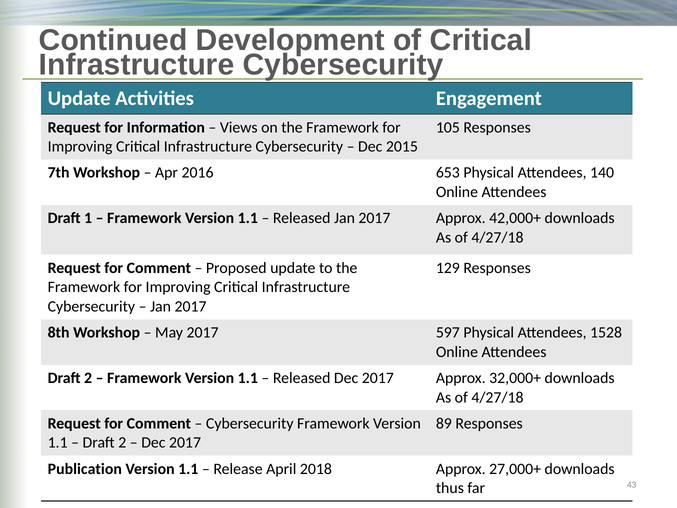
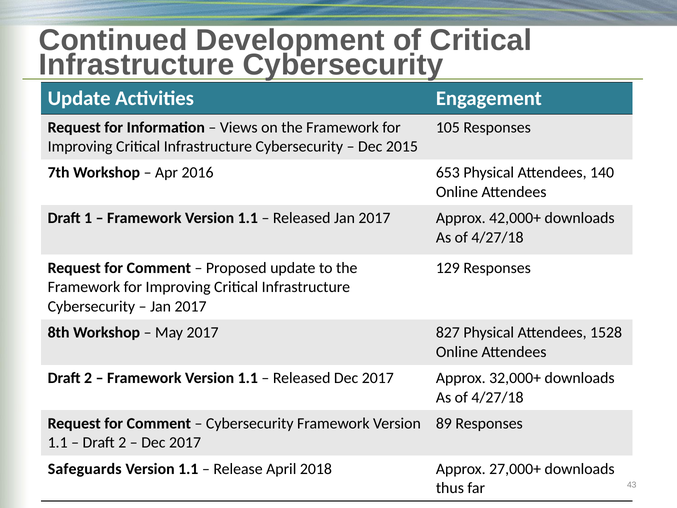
597: 597 -> 827 (448, 332)
Publication: Publication -> Safeguards (85, 469)
